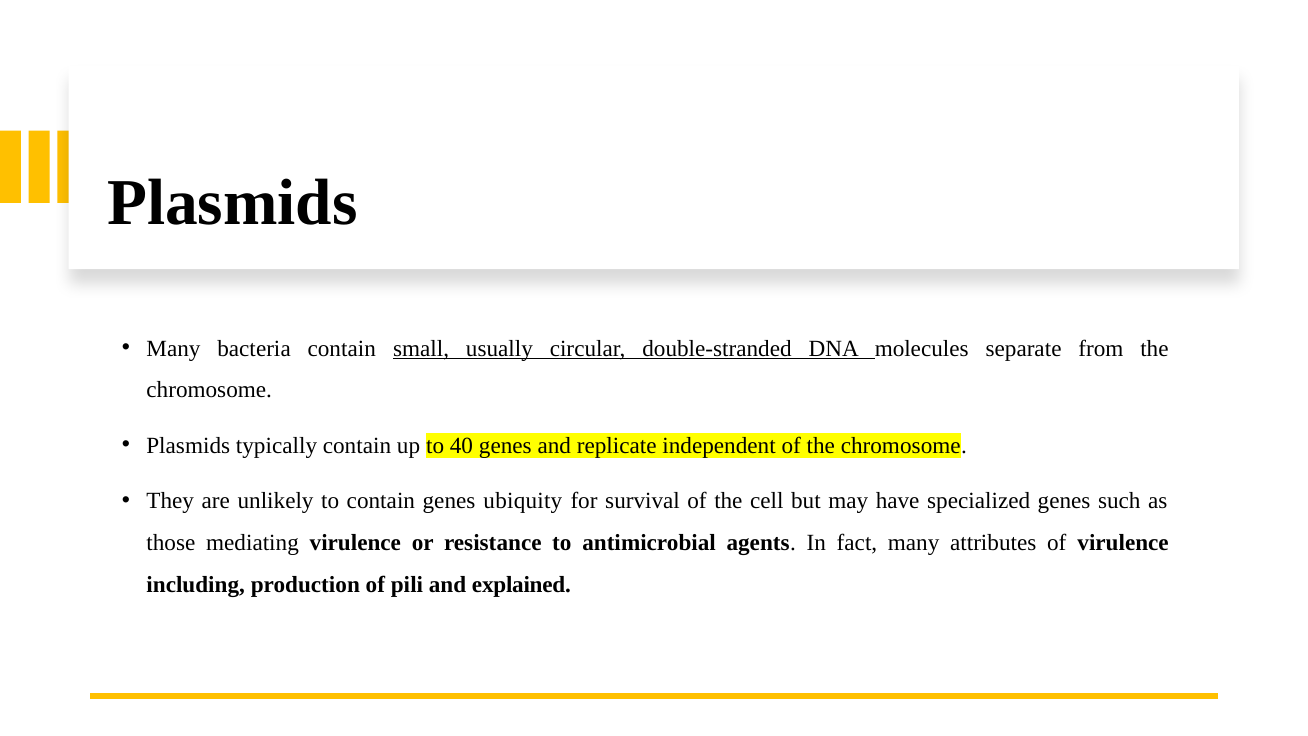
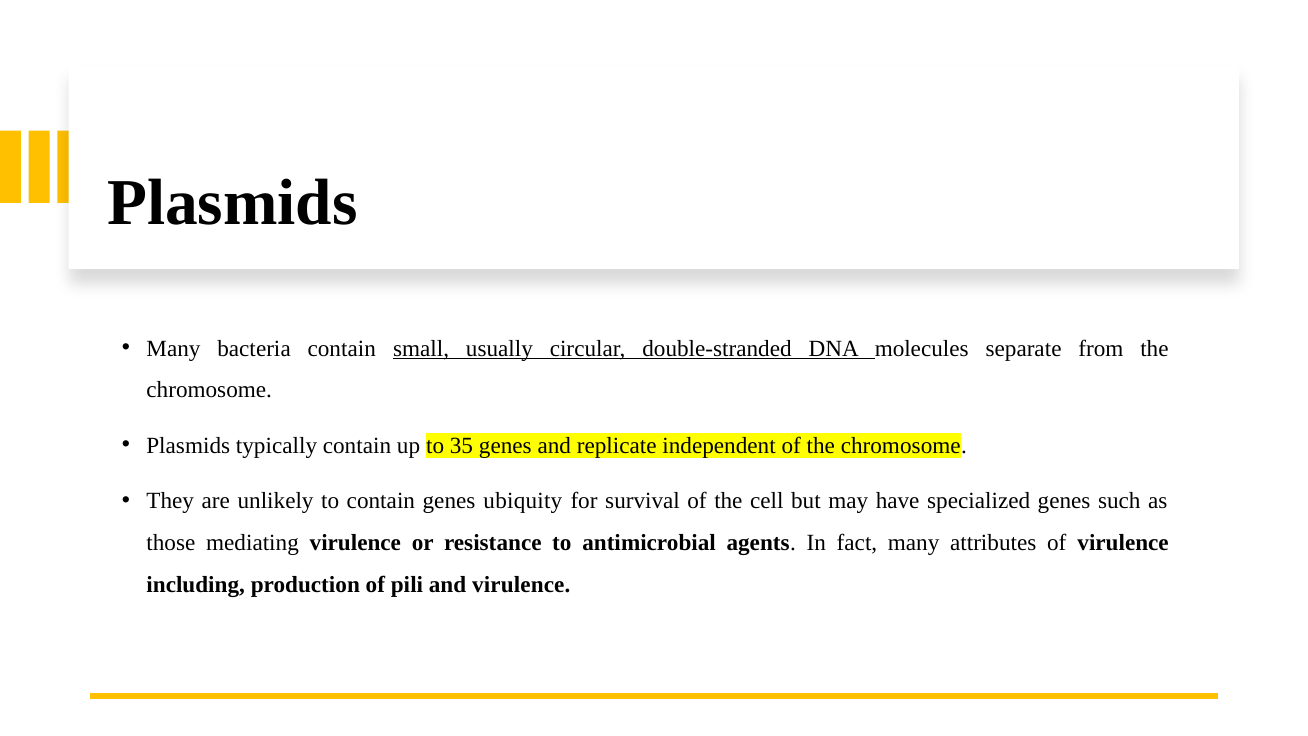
40: 40 -> 35 (461, 445)
and explained: explained -> virulence (521, 584)
